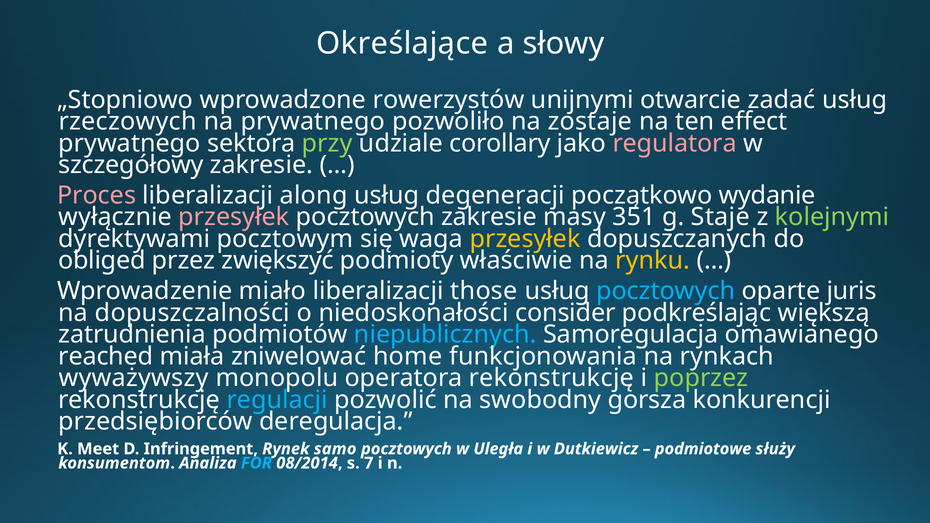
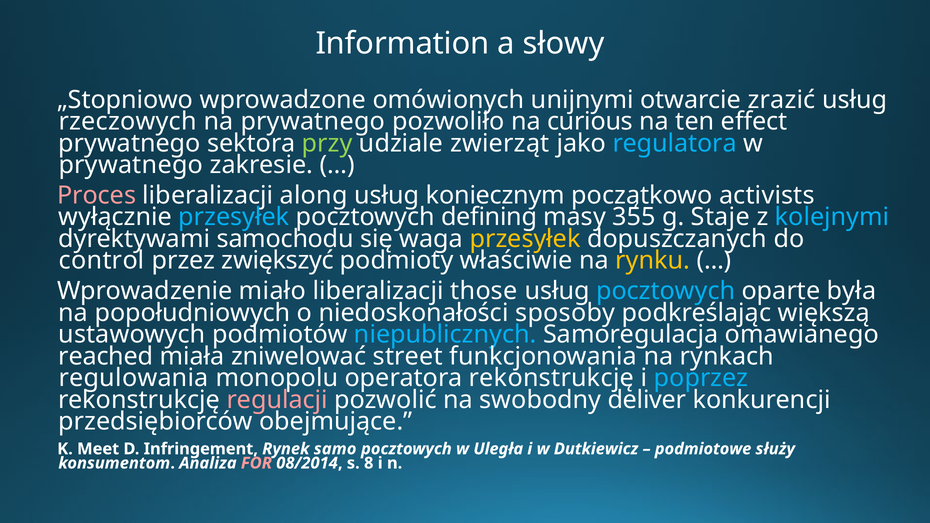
Określające: Określające -> Information (403, 43)
rowerzystów: rowerzystów -> omówionych (448, 100)
zadać: zadać -> zrazić (782, 100)
zostaje: zostaje -> curious (590, 122)
corollary: corollary -> zwierząt (500, 143)
regulatora colour: pink -> light blue (675, 143)
szczegółowy: szczegółowy -> prywatnego (131, 165)
degeneracji: degeneracji -> koniecznym (495, 195)
wydanie: wydanie -> activists (767, 195)
przesyłek colour: pink -> light blue (234, 217)
pocztowych zakresie: zakresie -> defining (489, 217)
351: 351 -> 355 (634, 217)
kolejnymi colour: light green -> light blue (832, 217)
pocztowym: pocztowym -> samochodu (285, 239)
obliged: obliged -> control (102, 261)
juris: juris -> była (852, 291)
dopuszczalności: dopuszczalności -> popołudniowych (193, 313)
consider: consider -> sposoby (565, 313)
zatrudnienia: zatrudnienia -> ustawowych (132, 335)
home: home -> street (408, 356)
wyważywszy: wyważywszy -> regulowania (134, 378)
poprzez colour: light green -> light blue (701, 378)
regulacji colour: light blue -> pink (277, 400)
gorsza: gorsza -> deliver (647, 400)
deregulacja: deregulacja -> obejmujące (336, 422)
FOR colour: light blue -> pink (256, 463)
7: 7 -> 8 (369, 463)
